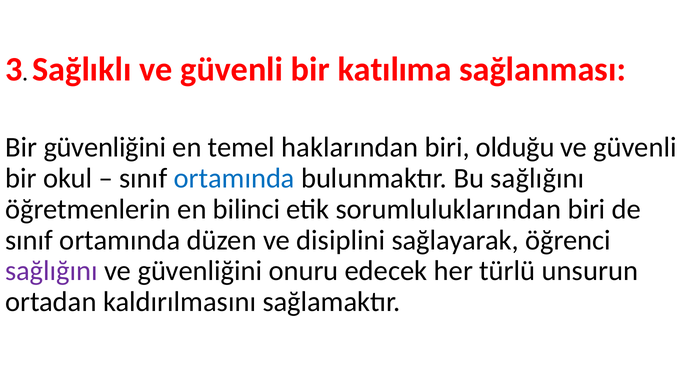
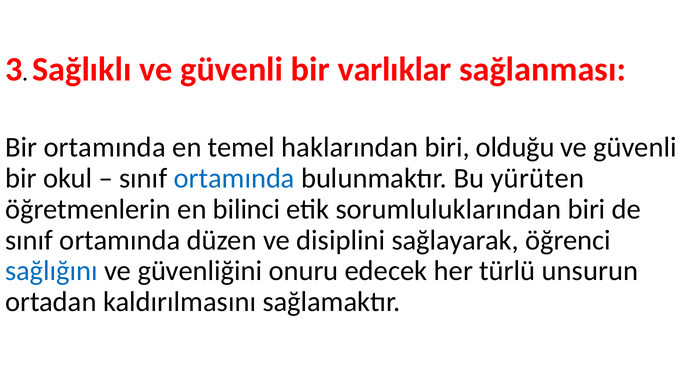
katılıma: katılıma -> varlıklar (395, 69)
Bir güvenliğini: güvenliğini -> ortamında (105, 147)
Bu sağlığını: sağlığını -> yürüten (537, 178)
sağlığını colour: purple -> blue (52, 271)
